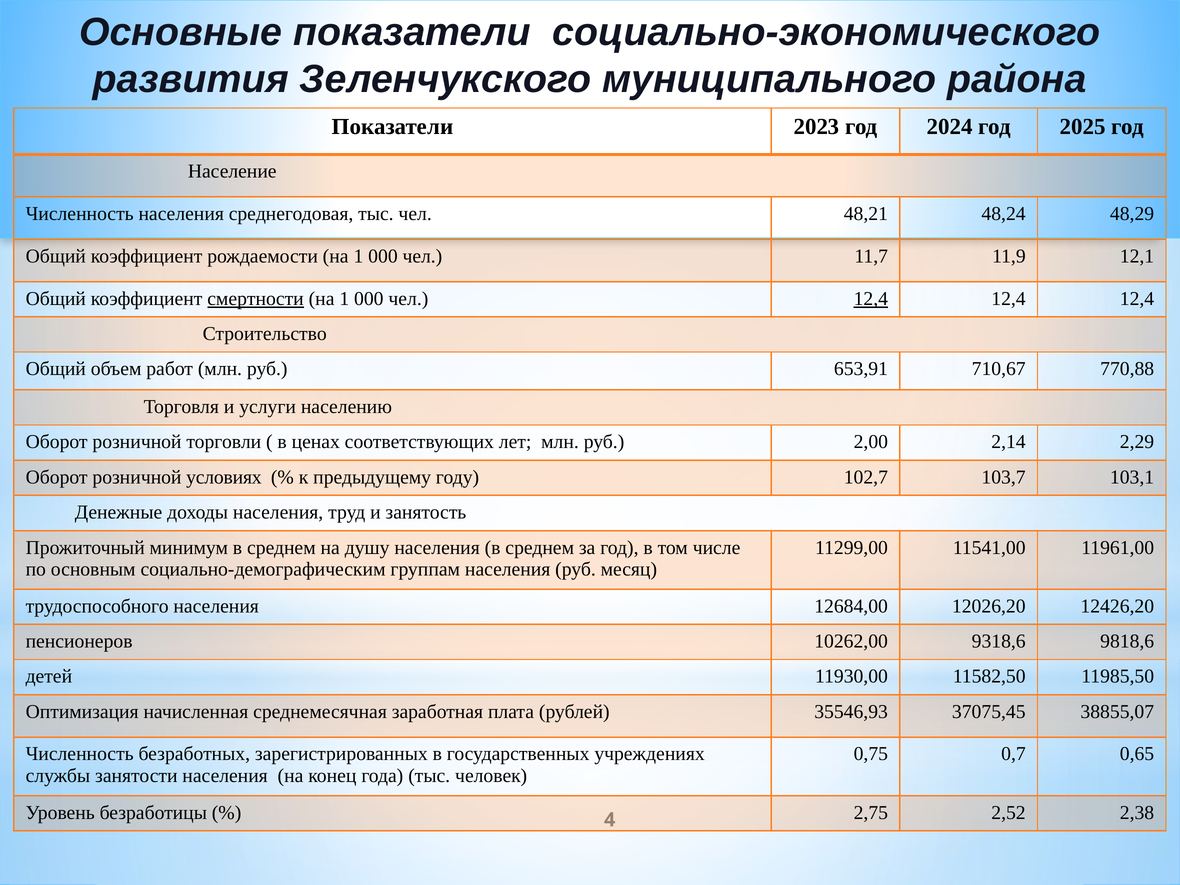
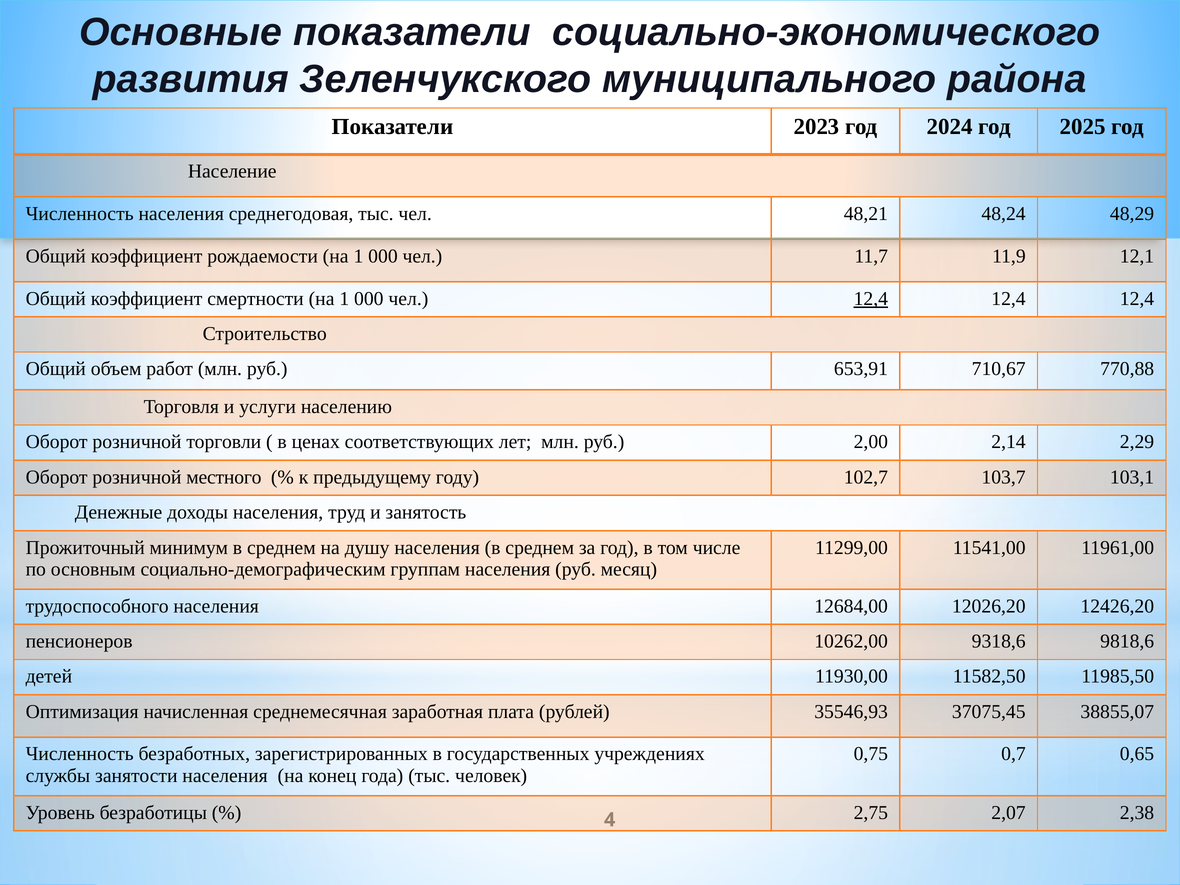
смертности underline: present -> none (256, 299)
условиях: условиях -> местного (224, 477)
2,52: 2,52 -> 2,07 (1009, 813)
